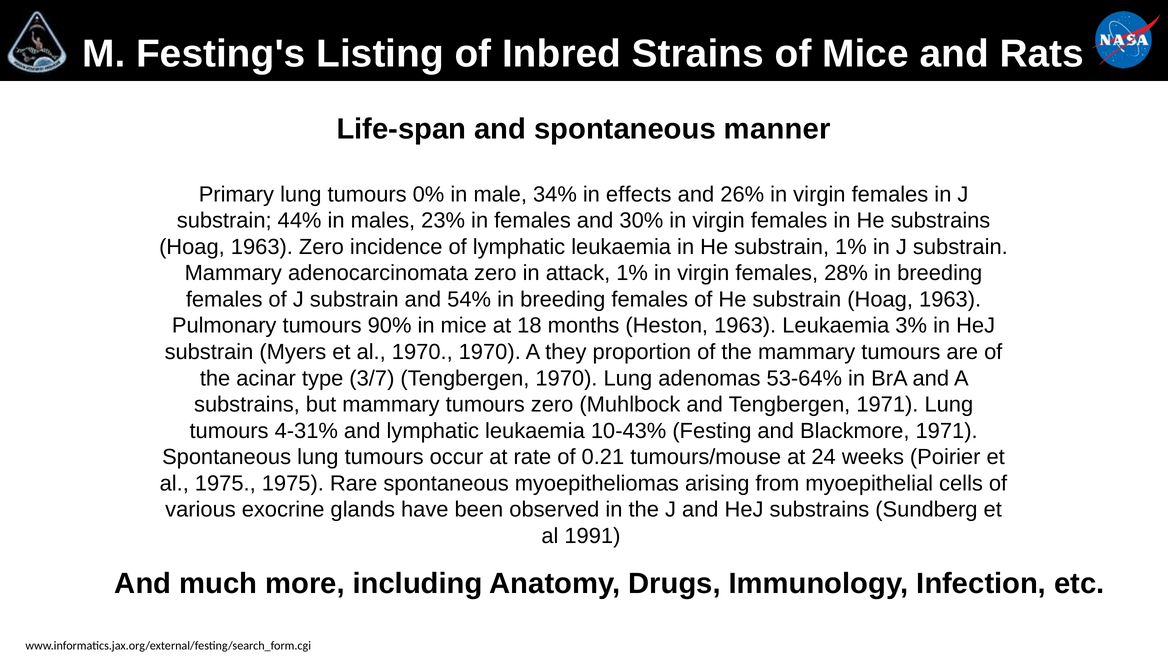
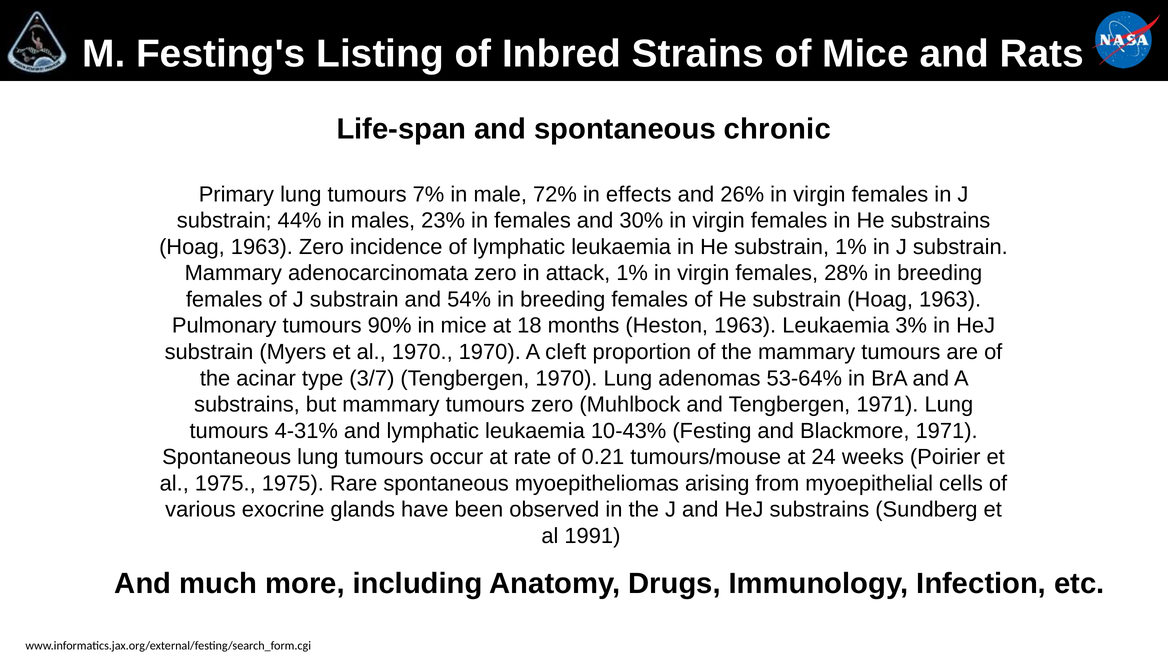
manner: manner -> chronic (777, 129)
0%: 0% -> 7% (429, 194)
34%: 34% -> 72% (555, 194)
they: they -> cleft (566, 352)
